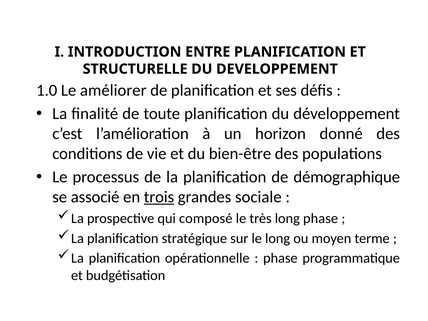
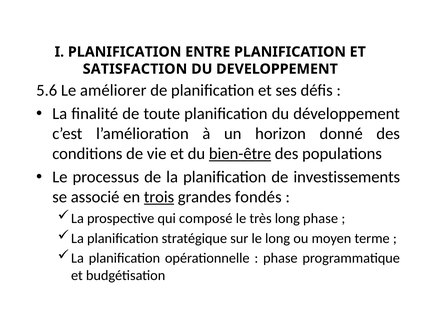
I INTRODUCTION: INTRODUCTION -> PLANIFICATION (125, 52)
STRUCTURELLE: STRUCTURELLE -> SATISFACTION (135, 69)
1.0: 1.0 -> 5.6 (47, 91)
bien-être underline: none -> present (240, 154)
démographique: démographique -> investissements (347, 177)
sociale: sociale -> fondés (258, 197)
